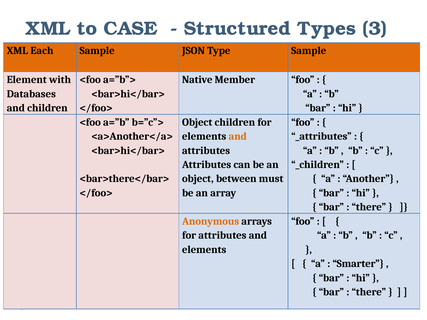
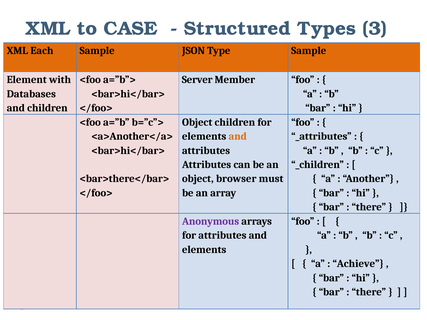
Native: Native -> Server (197, 80)
between: between -> browser (236, 179)
Anonymous colour: orange -> purple (211, 221)
Smarter: Smarter -> Achieve (358, 264)
